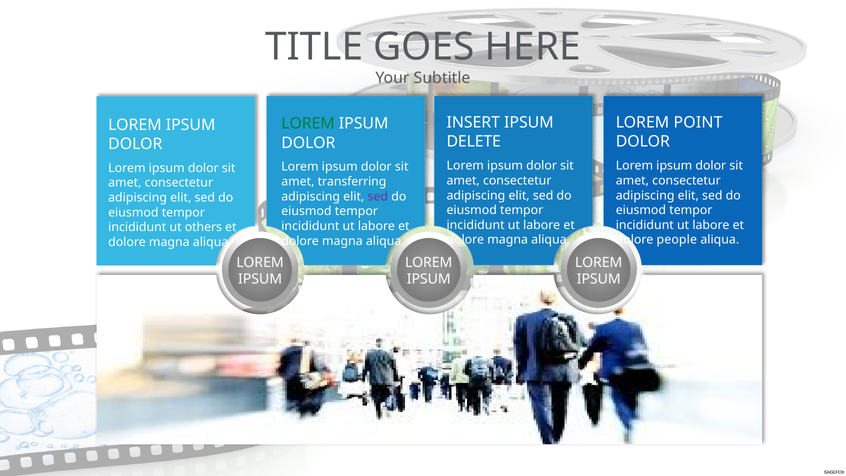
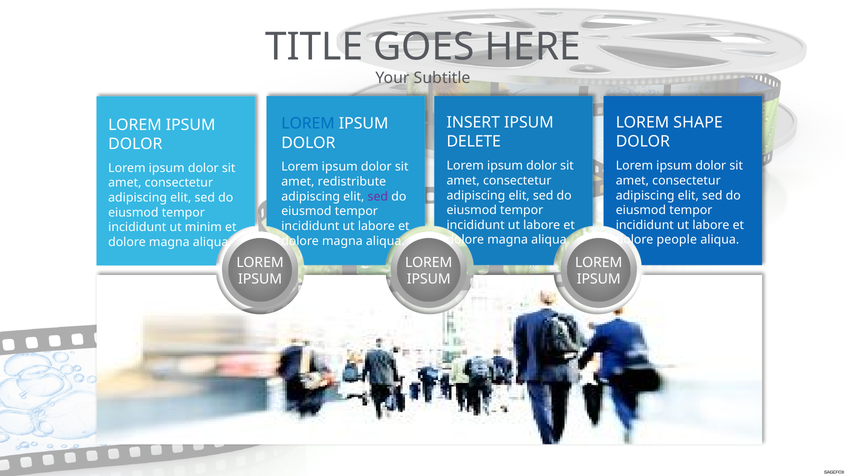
POINT: POINT -> SHAPE (698, 123)
LOREM colour: green -> blue (308, 124)
transferring: transferring -> redistribute (352, 182)
others: others -> minim (203, 227)
